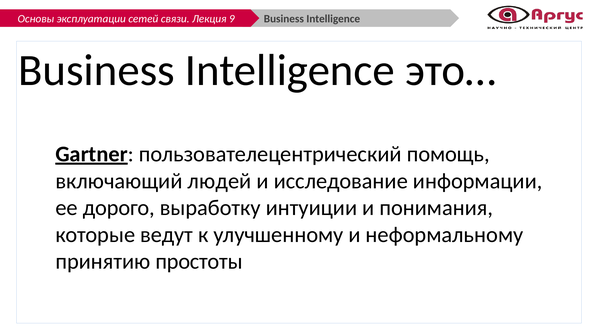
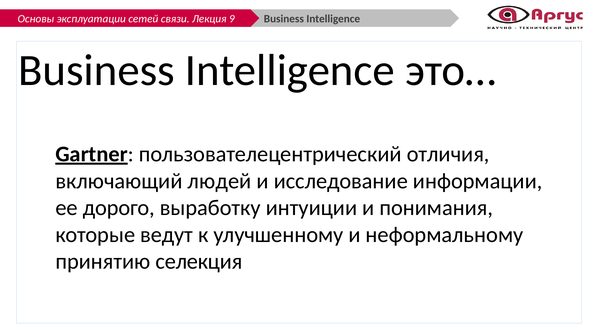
помощь: помощь -> отличия (448, 154)
простоты: простоты -> селекция (199, 262)
